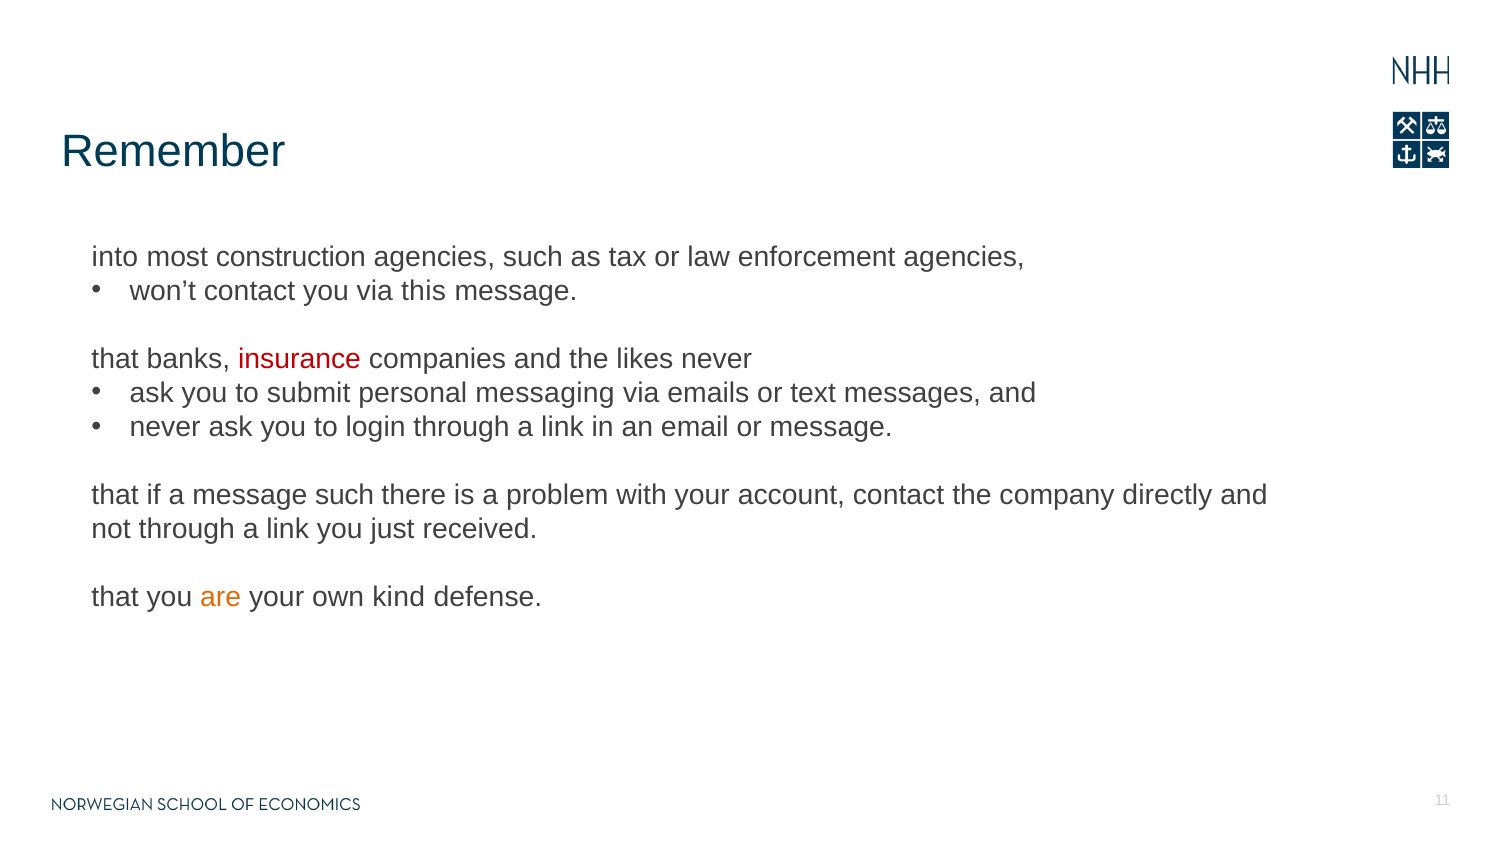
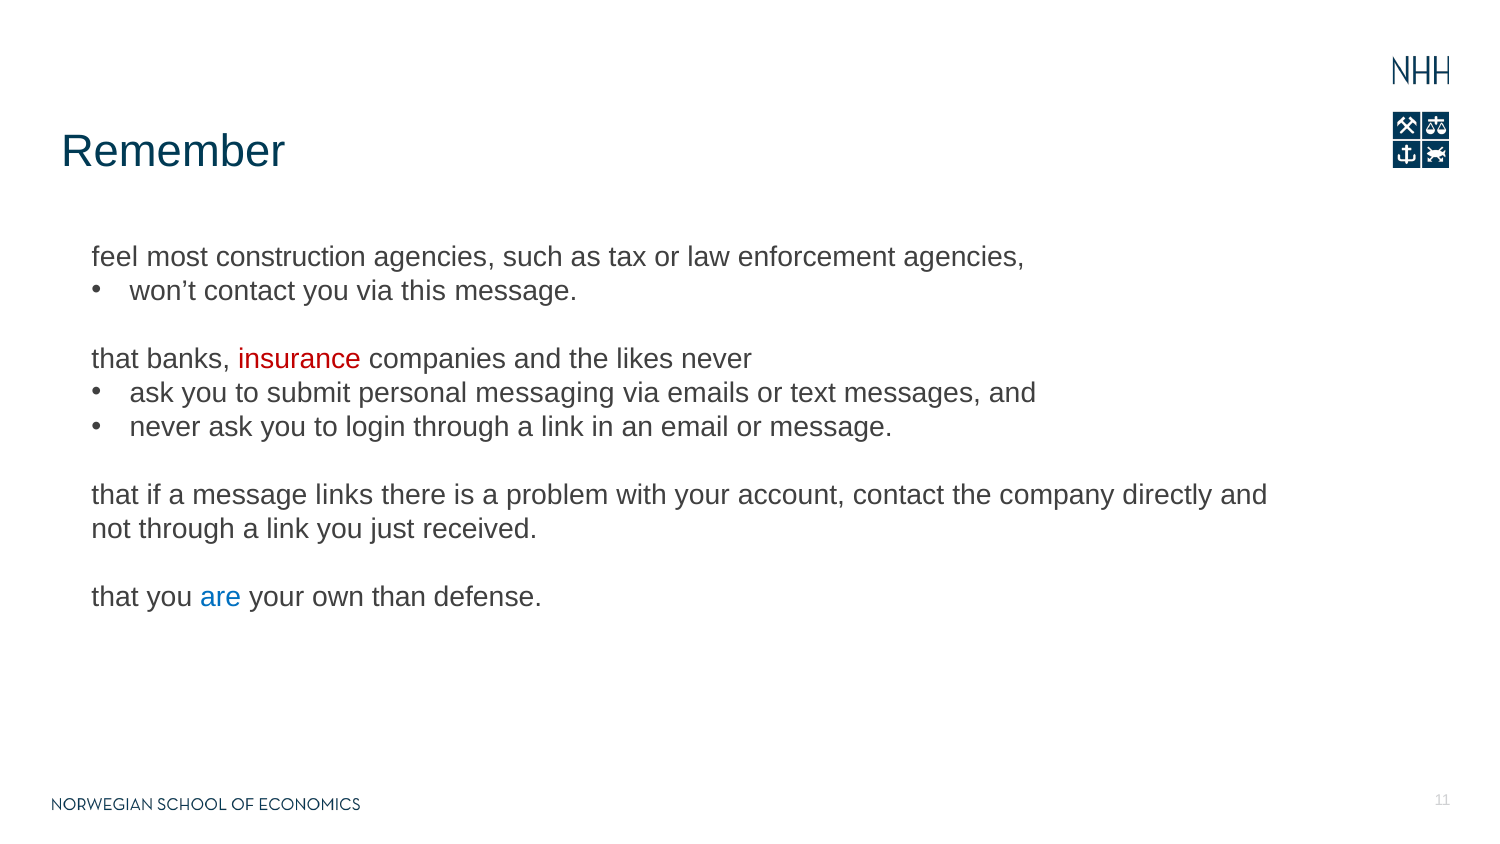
into: into -> feel (115, 257)
message such: such -> links (344, 495)
are colour: orange -> blue (221, 597)
kind: kind -> than (399, 597)
